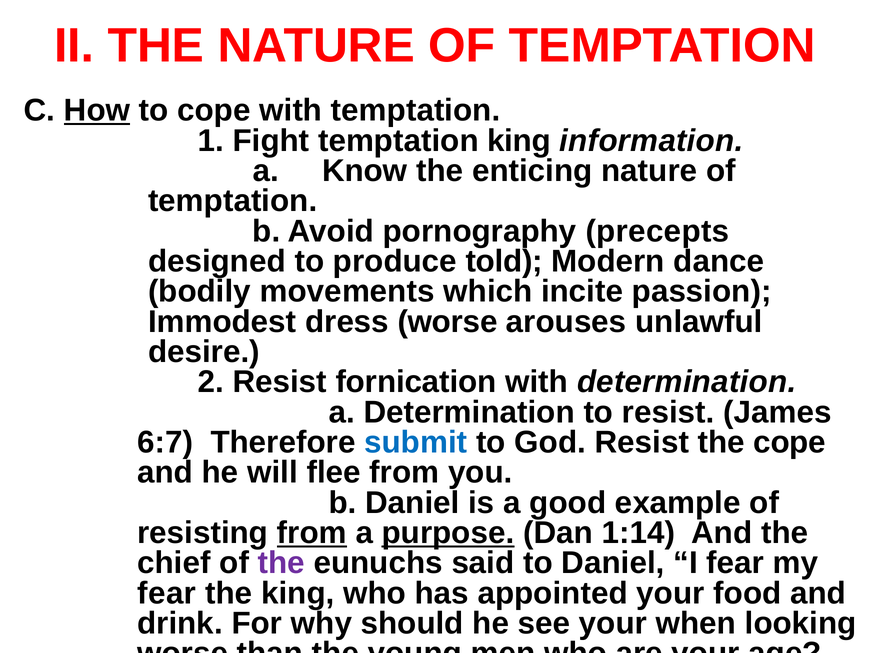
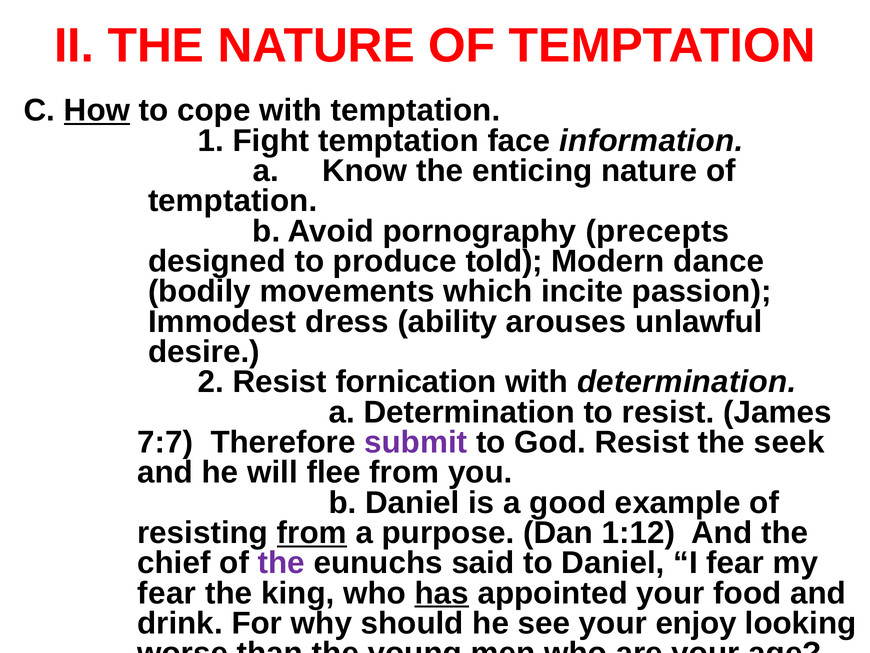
temptation king: king -> face (519, 141)
dress worse: worse -> ability (448, 321)
6:7: 6:7 -> 7:7 (165, 442)
submit colour: blue -> purple (416, 442)
the cope: cope -> seek (789, 442)
purpose underline: present -> none (448, 532)
1:14: 1:14 -> 1:12 (638, 532)
has underline: none -> present (442, 593)
when: when -> enjoy (696, 623)
